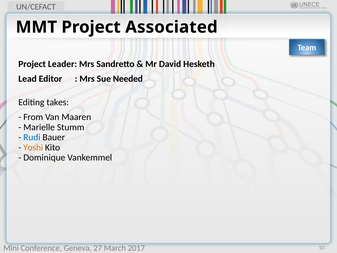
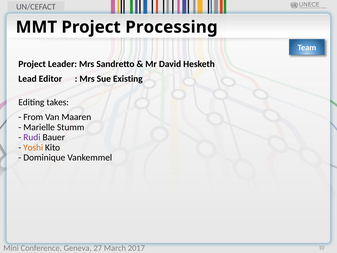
Associated: Associated -> Processing (171, 27)
Needed: Needed -> Existing (128, 79)
Rudi colour: blue -> purple (32, 137)
